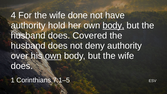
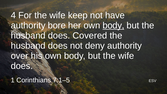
done: done -> keep (78, 15)
hold: hold -> bore (57, 25)
own underline: present -> none (53, 56)
